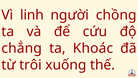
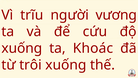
linh: linh -> trĩu (32, 15)
chồng: chồng -> vương (116, 15)
chẳng: chẳng -> xuống (22, 48)
